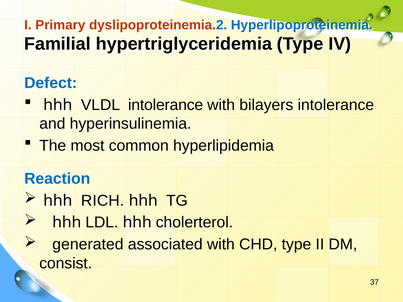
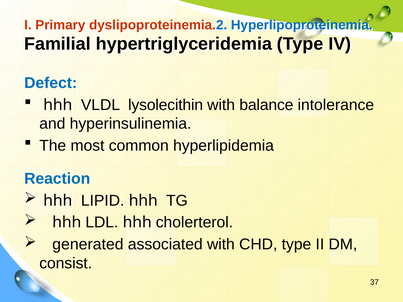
VLDL intolerance: intolerance -> lysolecithin (166, 105)
bilayers: bilayers -> balance (266, 105)
RICH: RICH -> LIPID (103, 201)
